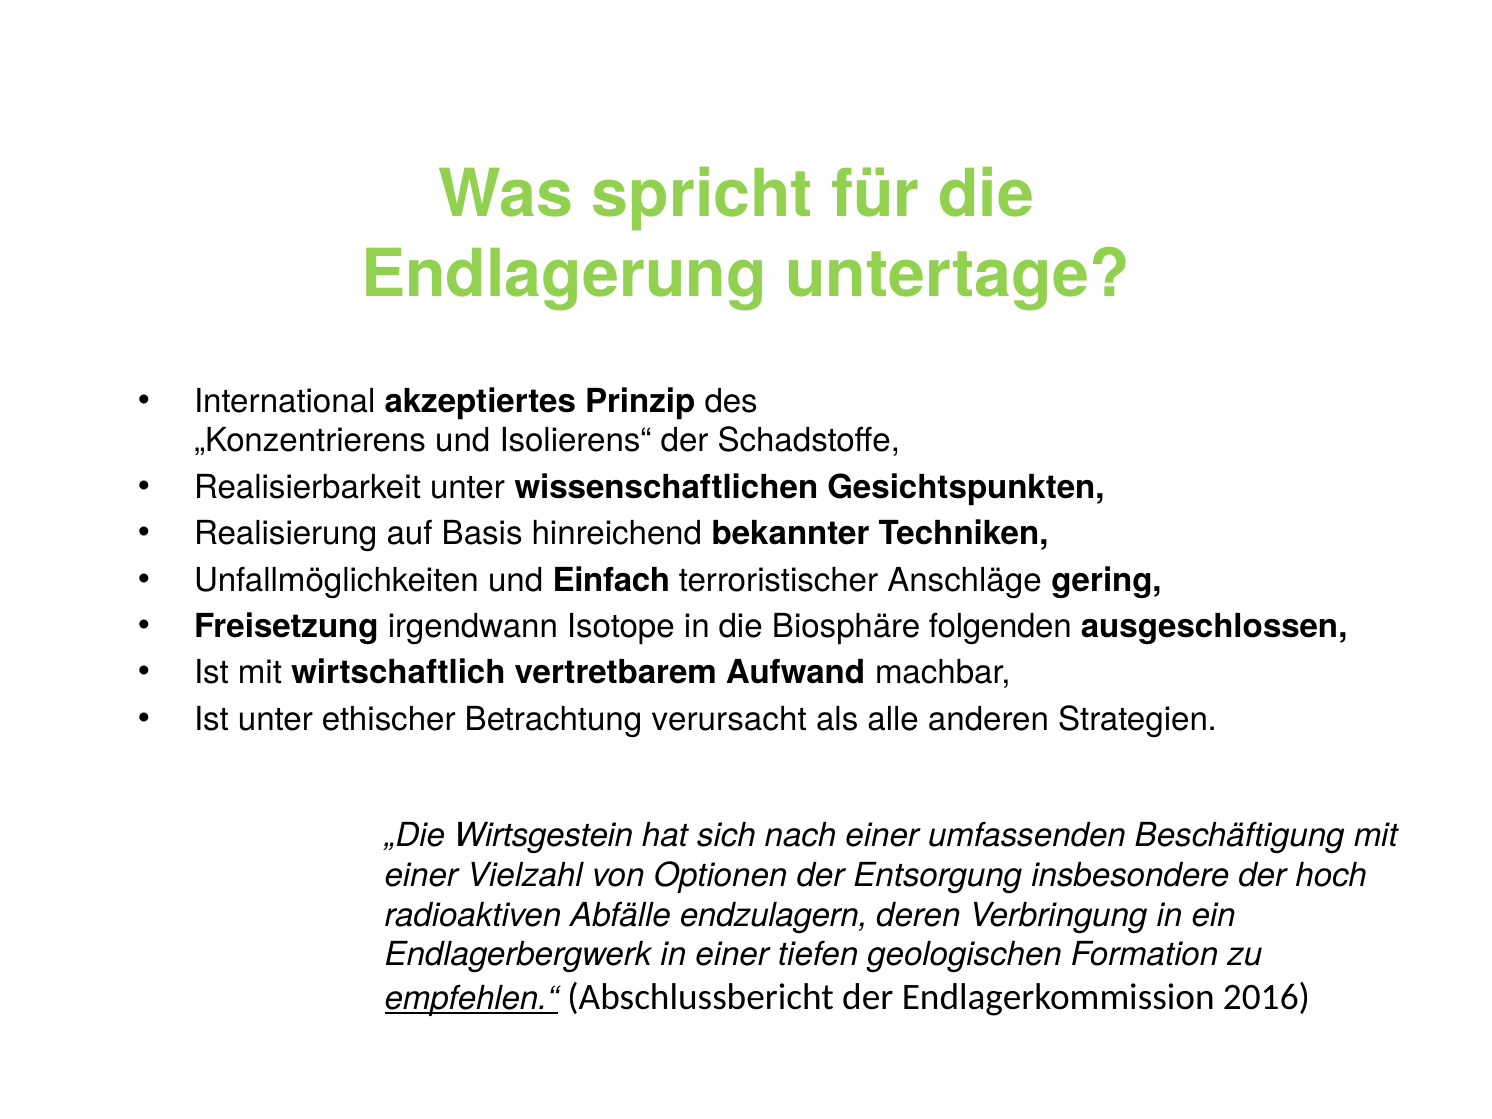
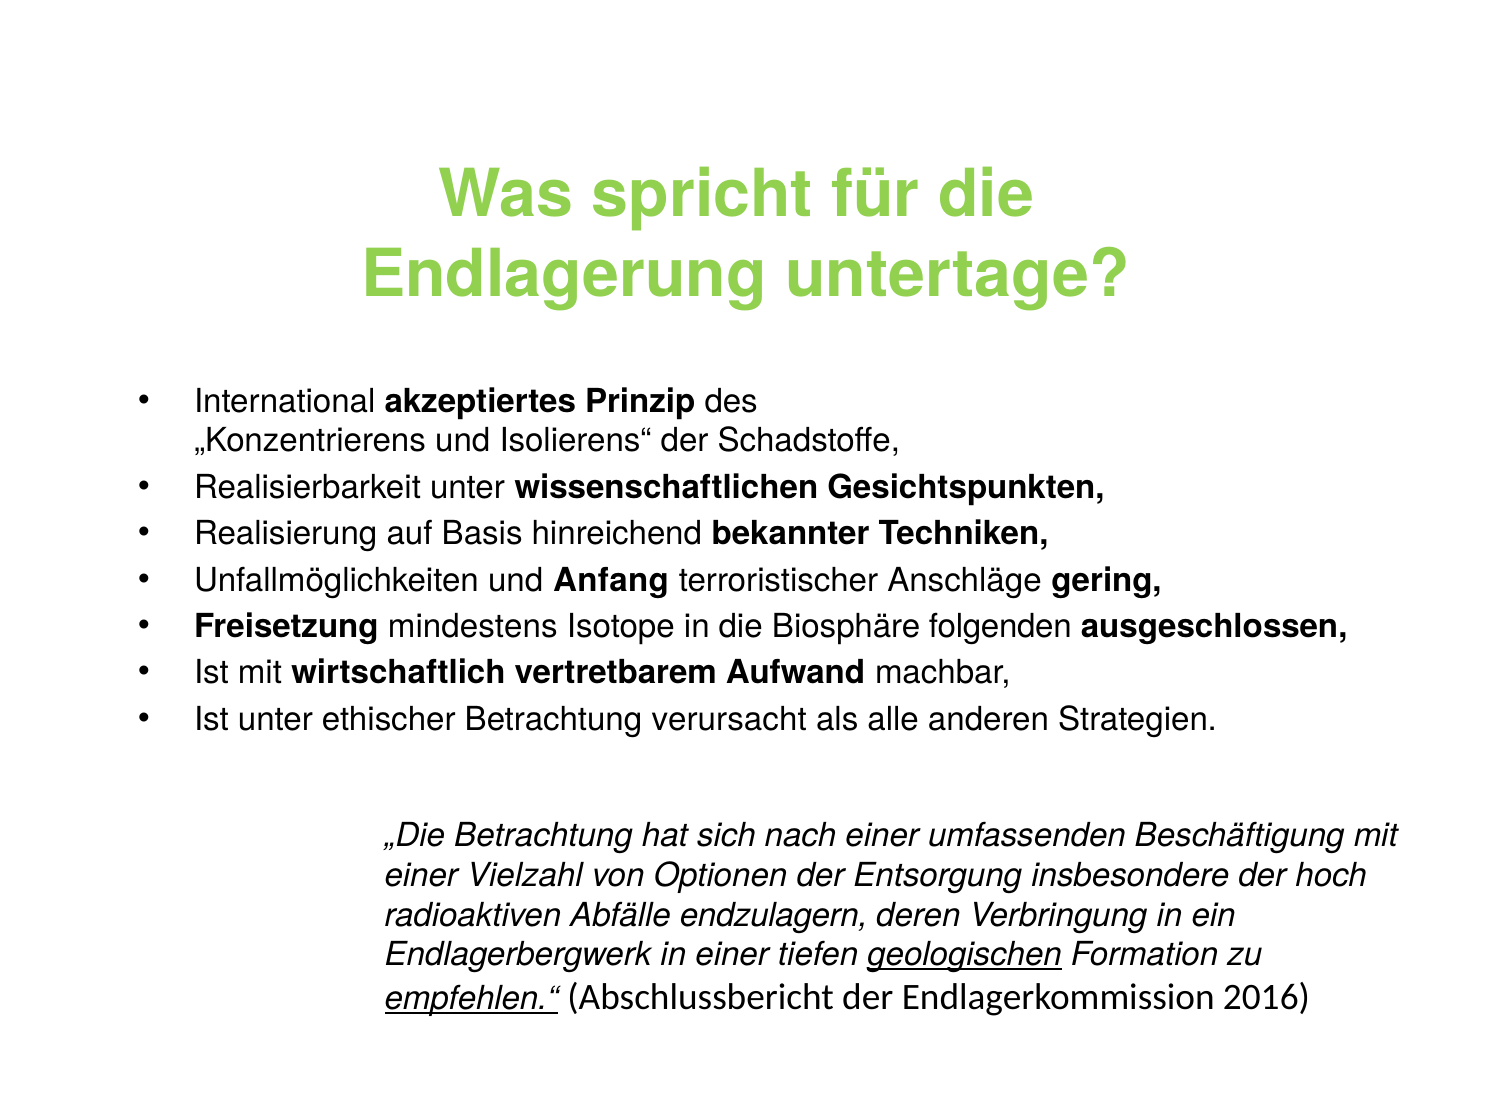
Einfach: Einfach -> Anfang (611, 580)
irgendwann: irgendwann -> mindestens (473, 627)
„Die Wirtsgestein: Wirtsgestein -> Betrachtung (544, 836)
geologischen underline: none -> present (965, 955)
